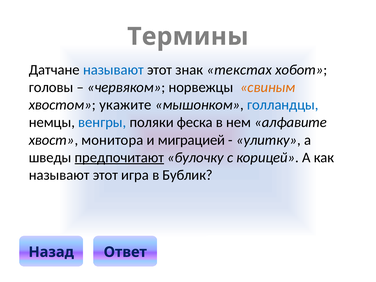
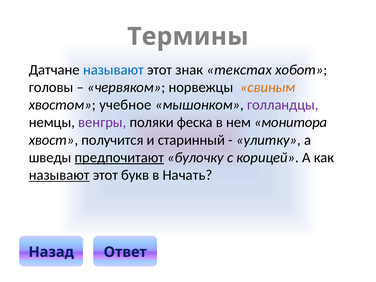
укажите: укажите -> учебное (125, 105)
голландцы colour: blue -> purple (283, 105)
венгры colour: blue -> purple (102, 122)
алфавите: алфавите -> монитора (291, 122)
монитора: монитора -> получится (112, 140)
миграцией: миграцией -> старинный (191, 140)
называют underline: none -> present (59, 175)
игра: игра -> букв (135, 175)
Бублик: Бублик -> Начать (187, 175)
